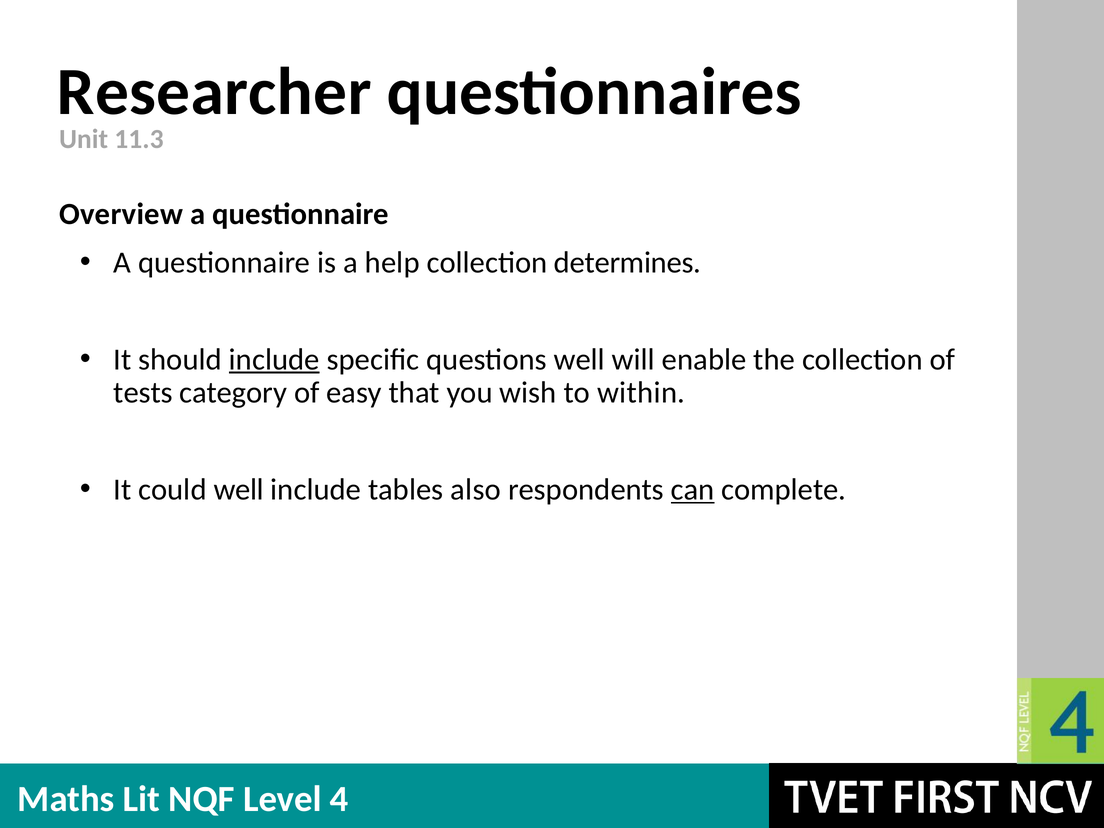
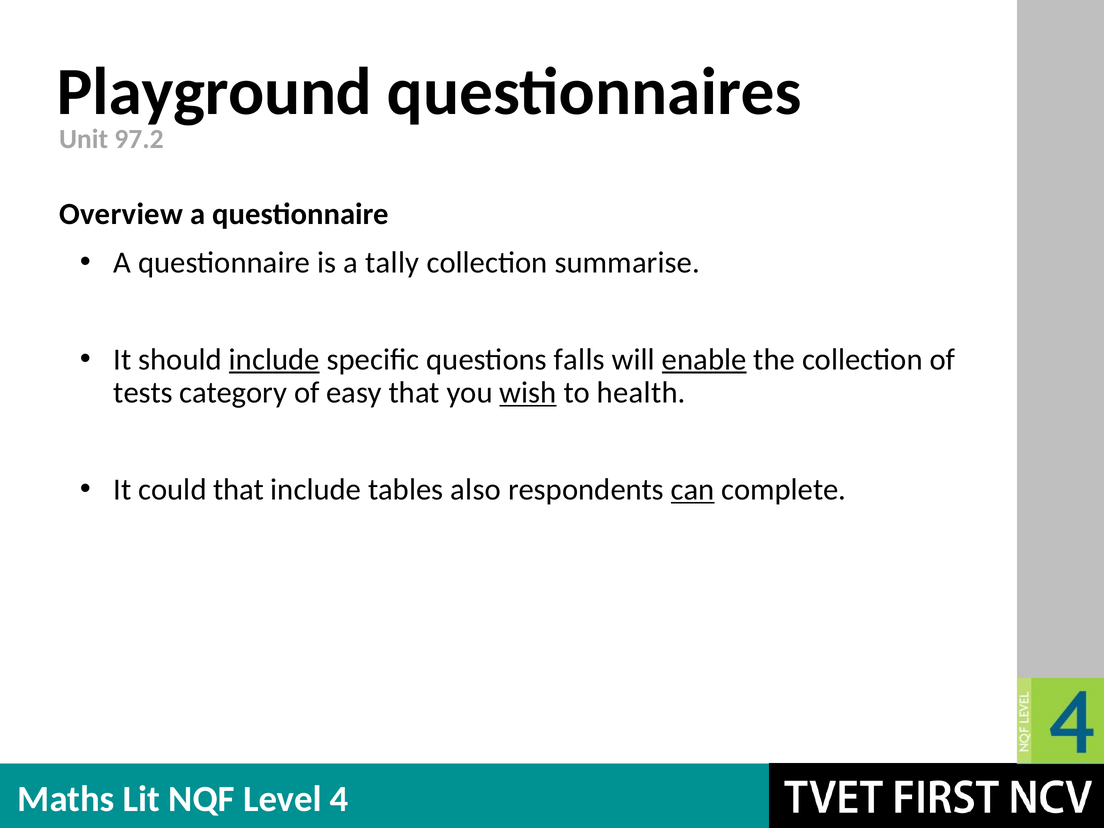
Researcher: Researcher -> Playground (214, 92)
11.3: 11.3 -> 97.2 (139, 139)
help: help -> tally (392, 263)
determines: determines -> summarise (627, 263)
questions well: well -> falls (579, 359)
enable underline: none -> present (704, 359)
wish underline: none -> present (528, 393)
within: within -> health (641, 393)
could well: well -> that (239, 489)
